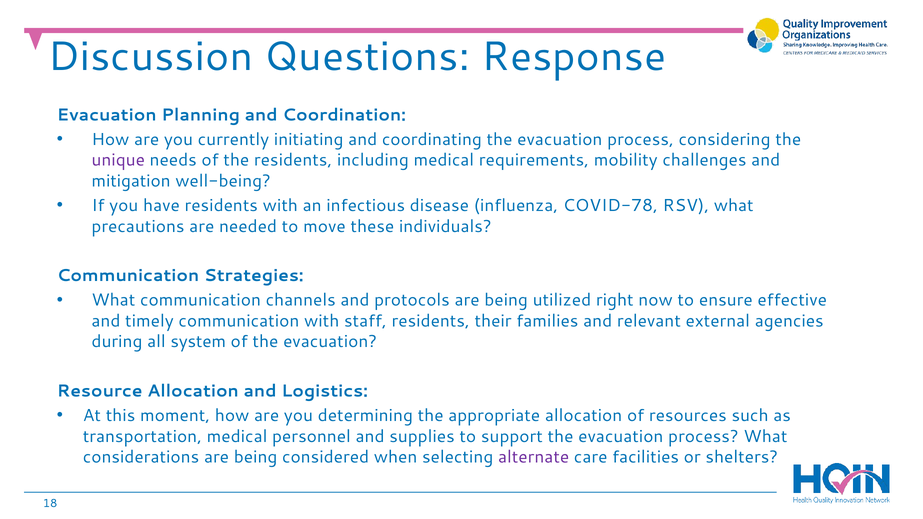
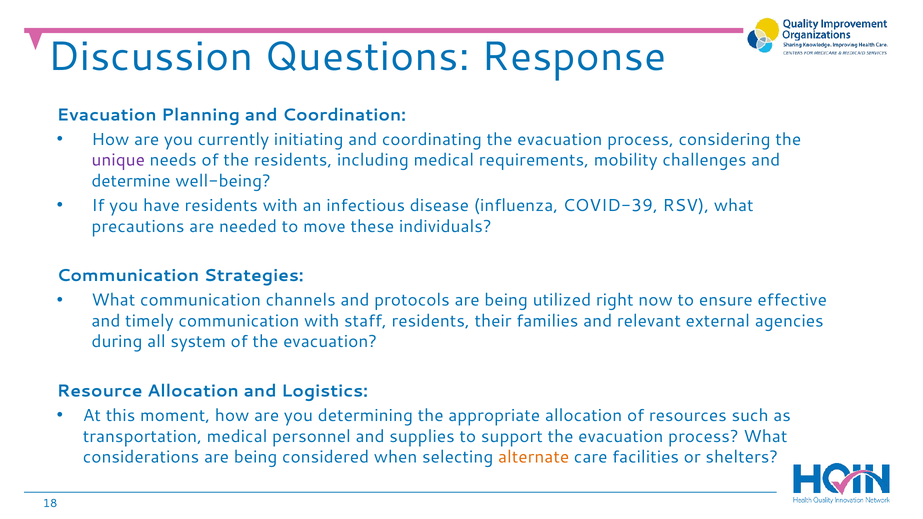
mitigation: mitigation -> determine (131, 181)
COVID-78: COVID-78 -> COVID-39 (610, 206)
alternate colour: purple -> orange (534, 457)
